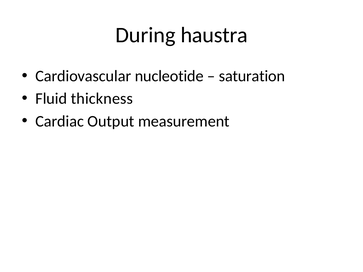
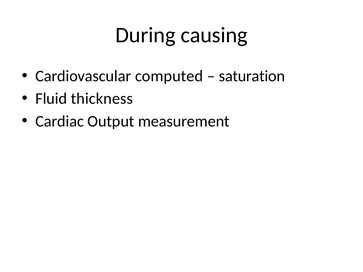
haustra: haustra -> causing (214, 35)
nucleotide: nucleotide -> computed (169, 76)
